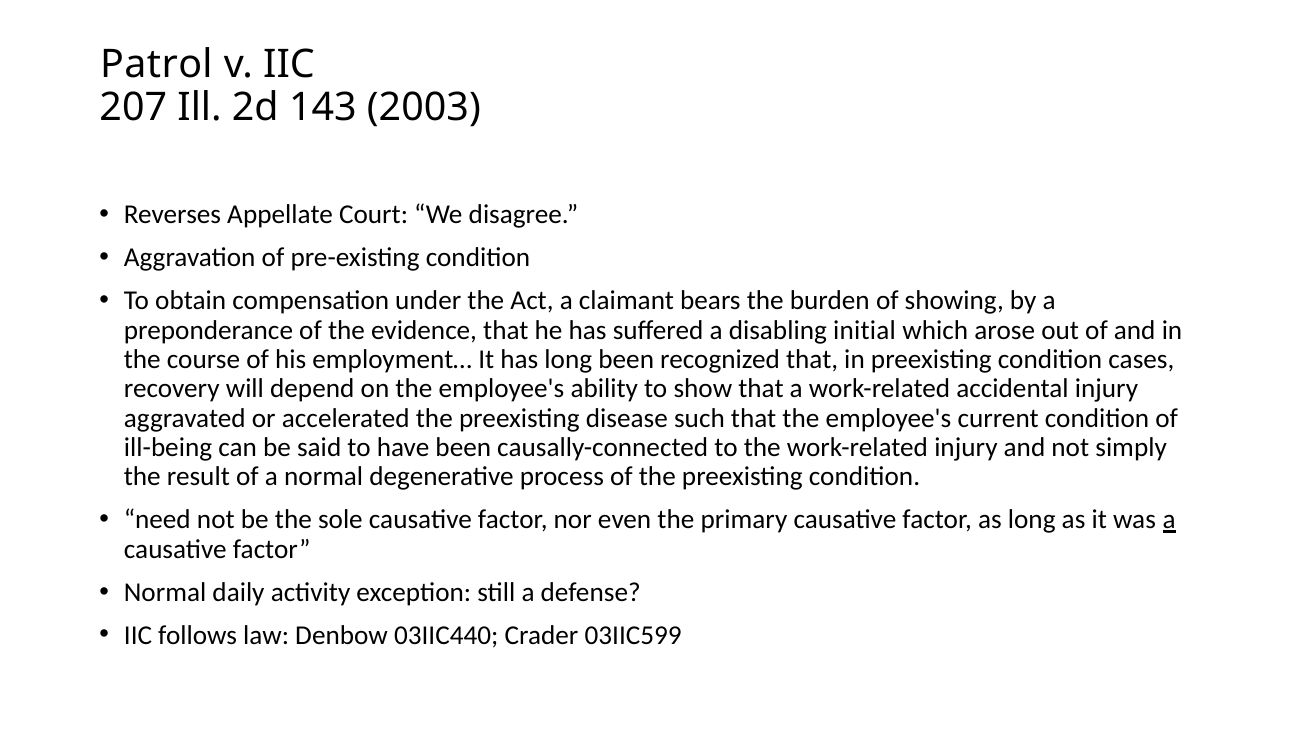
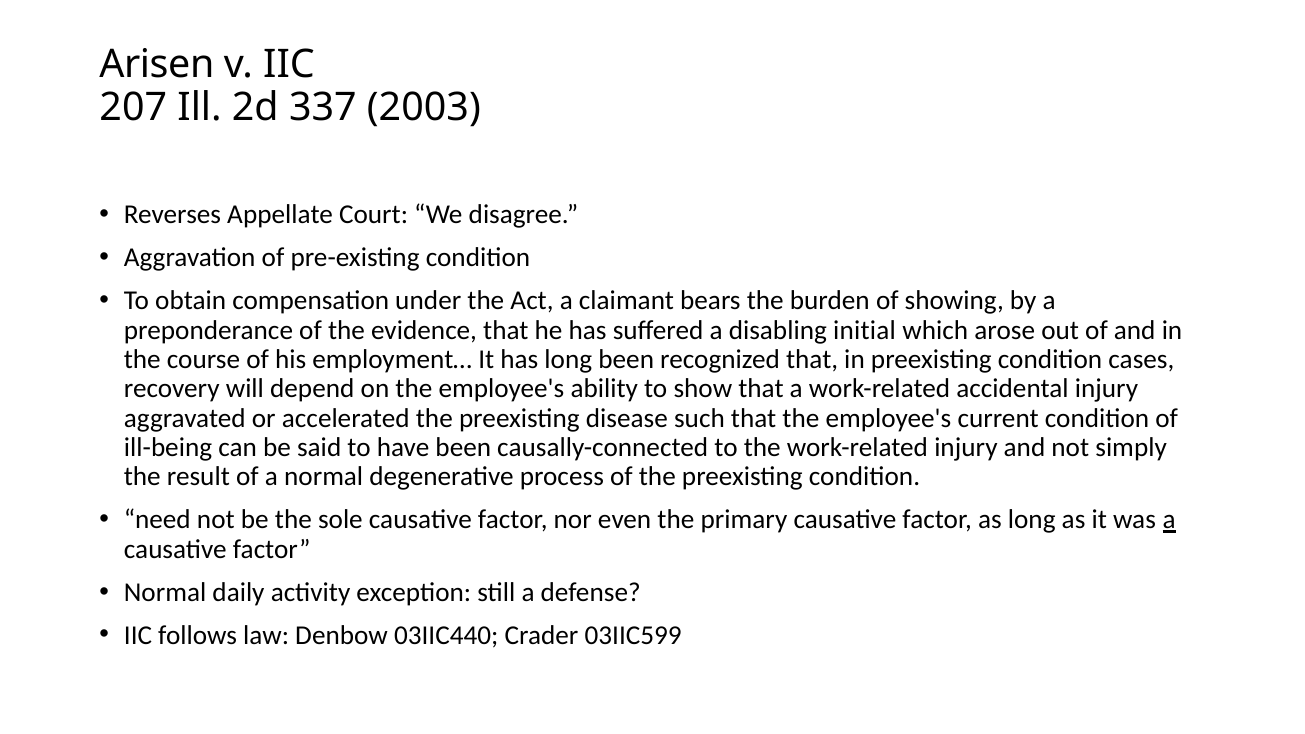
Patrol: Patrol -> Arisen (157, 65)
143: 143 -> 337 (323, 108)
